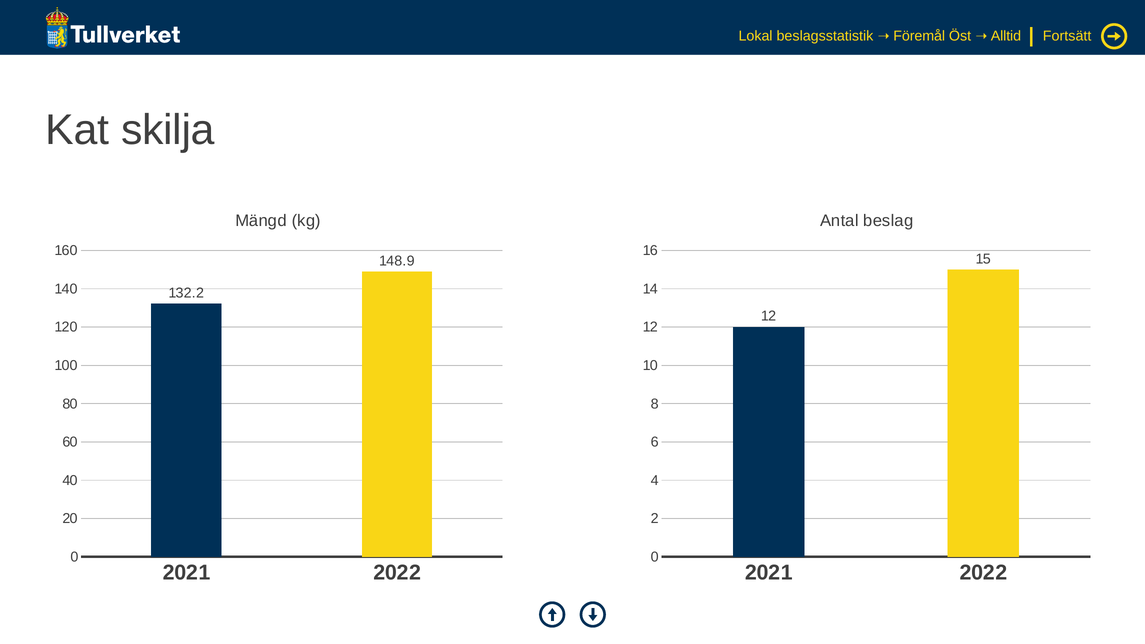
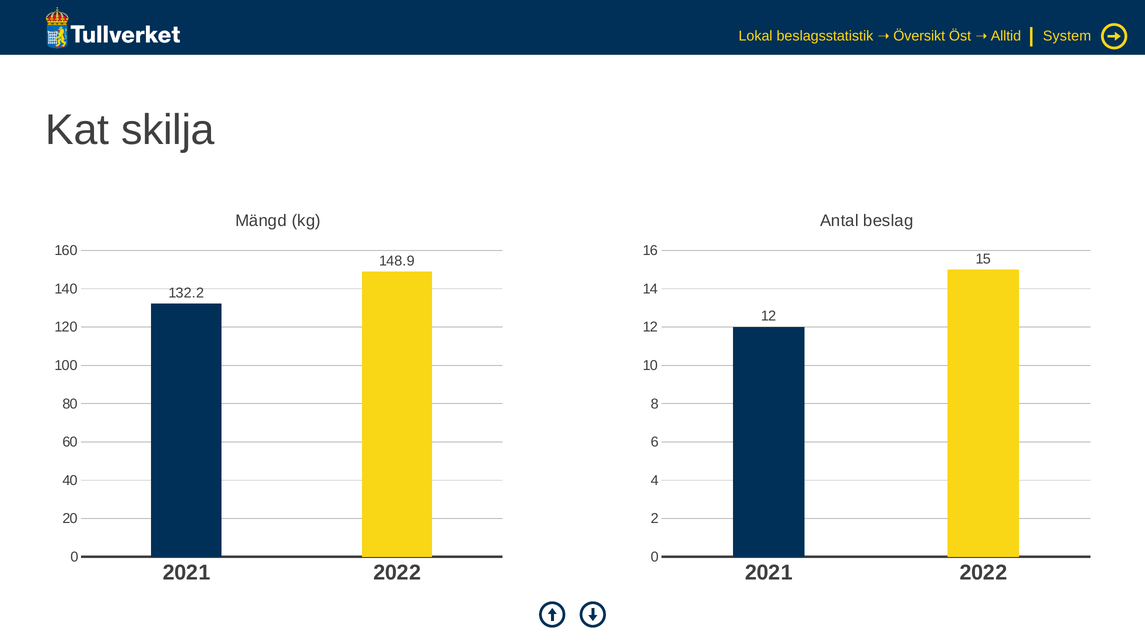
Föremål: Föremål -> Översikt (919, 36)
Fortsätt: Fortsätt -> System (1067, 36)
